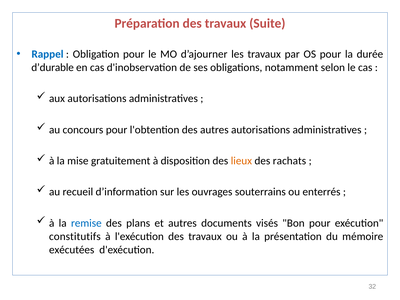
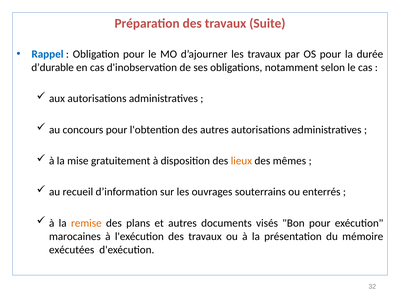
rachats: rachats -> mêmes (289, 161)
remise colour: blue -> orange (86, 223)
constitutifs: constitutifs -> marocaines (75, 236)
